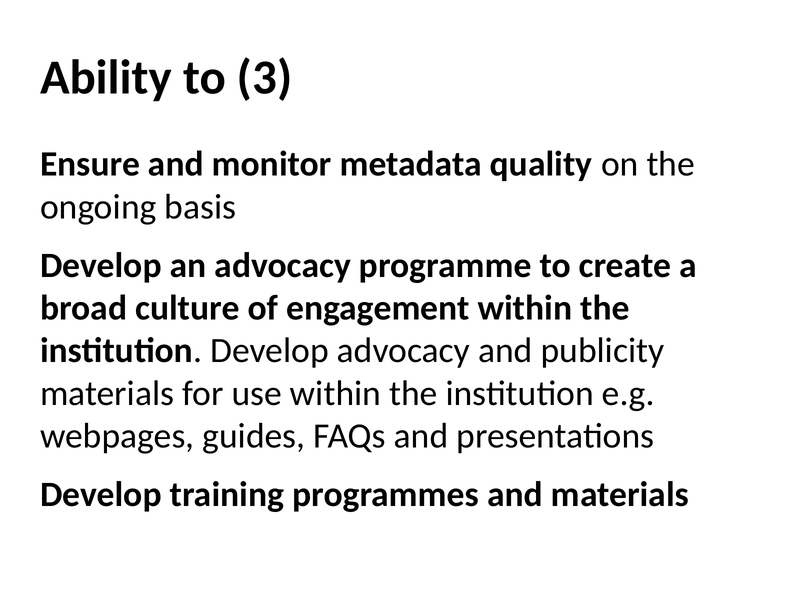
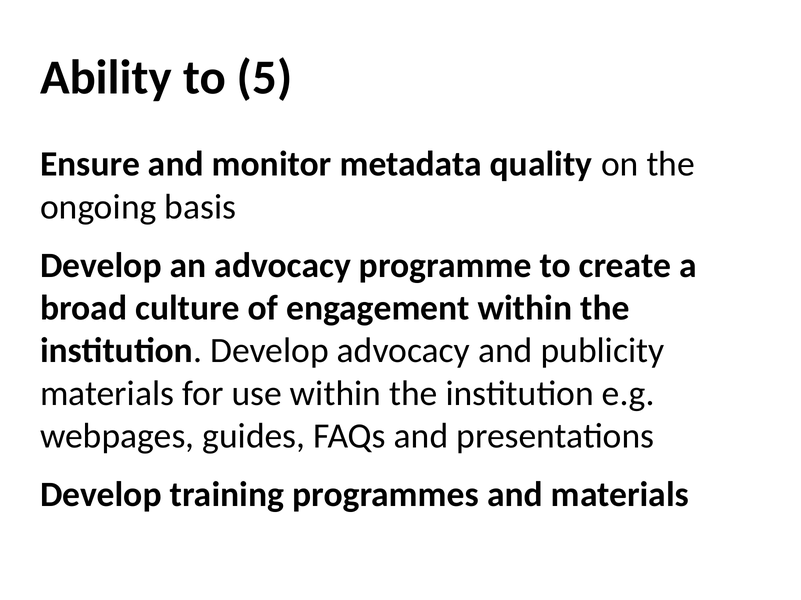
3: 3 -> 5 (265, 78)
